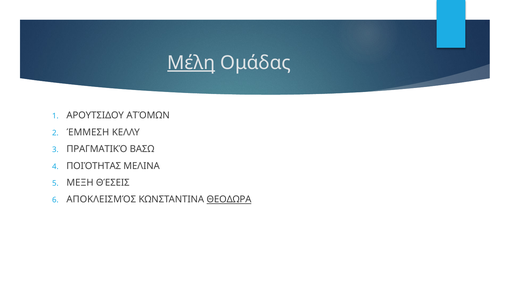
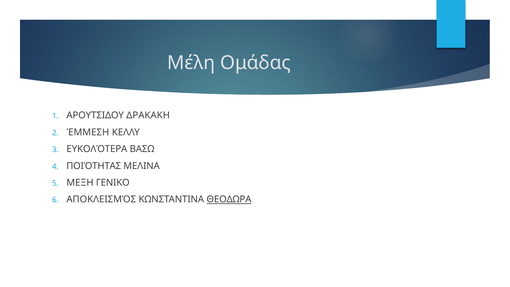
Μέλη underline: present -> none (191, 63)
ΑΤΌΜΩΝ: ΑΤΌΜΩΝ -> ΔΡΑΚΑΚΗ (148, 115)
ΠΡΑΓΜΑΤΙΚΌ: ΠΡΑΓΜΑΤΙΚΌ -> ΕΥΚΟΛΌΤΕΡΑ (97, 149)
ΘΈΣΕΙΣ: ΘΈΣΕΙΣ -> ΓΕΝΙΚΟ (113, 183)
